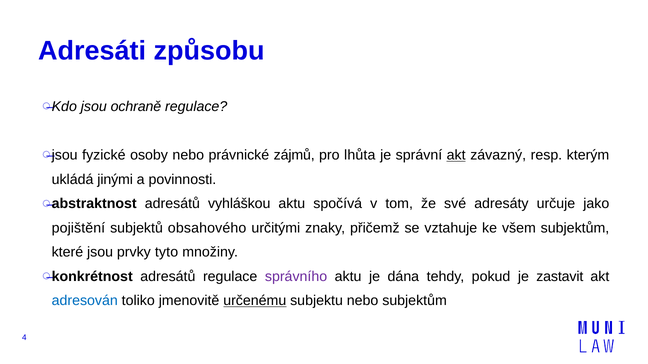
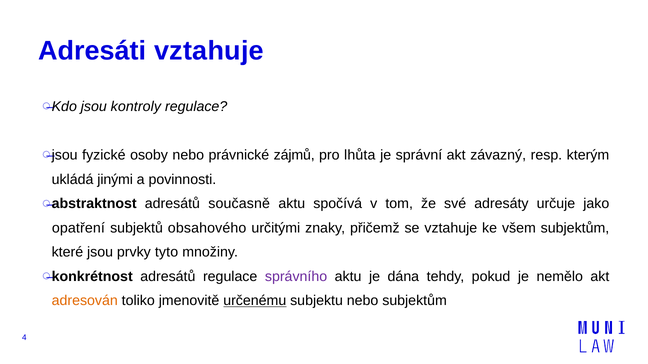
Adresáti způsobu: způsobu -> vztahuje (209, 51)
ochraně: ochraně -> kontroly (136, 107)
akt underline: present -> none (456, 155)
vyhláškou: vyhláškou -> současně (239, 204)
pojištění: pojištění -> opatření (78, 228)
zastavit: zastavit -> nemělo (560, 277)
adresován colour: blue -> orange (85, 301)
